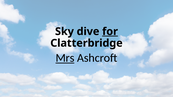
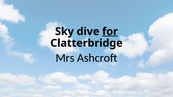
Mrs underline: present -> none (65, 58)
